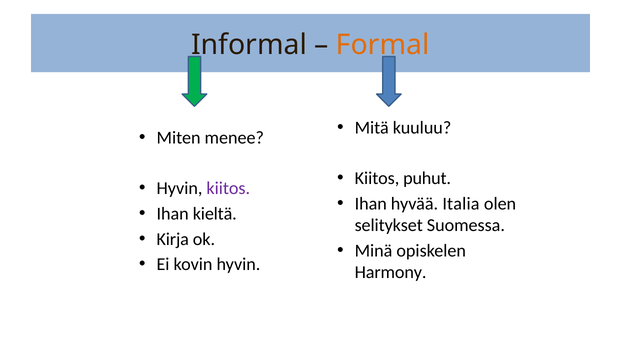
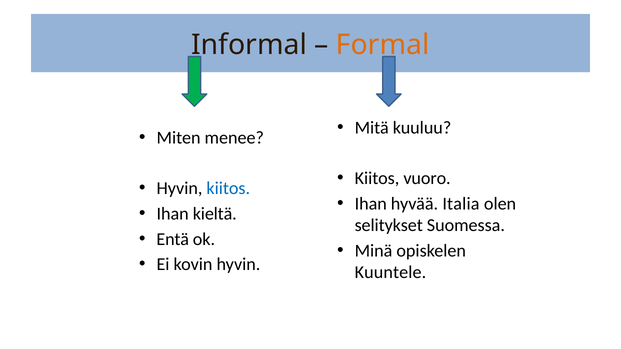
puhut: puhut -> vuoro (427, 178)
kiitos colour: purple -> blue (228, 189)
Kirja: Kirja -> Entä (173, 239)
Harmony: Harmony -> Kuuntele (390, 273)
